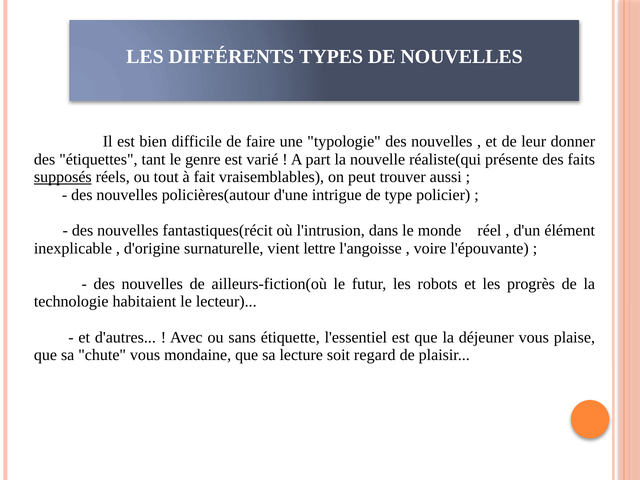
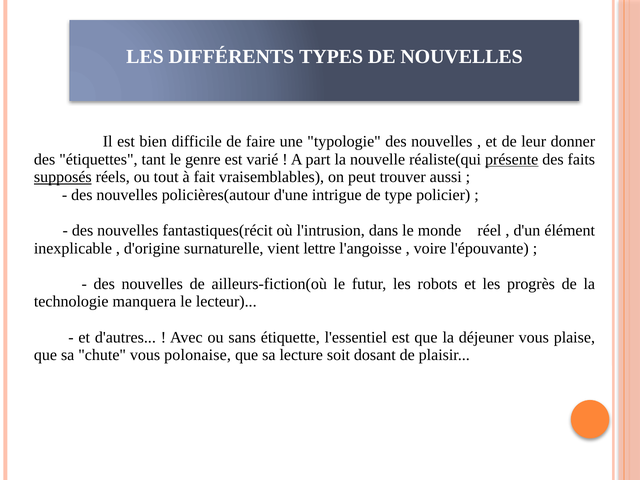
présente underline: none -> present (512, 159)
habitaient: habitaient -> manquera (144, 302)
mondaine: mondaine -> polonaise (198, 355)
regard: regard -> dosant (375, 355)
